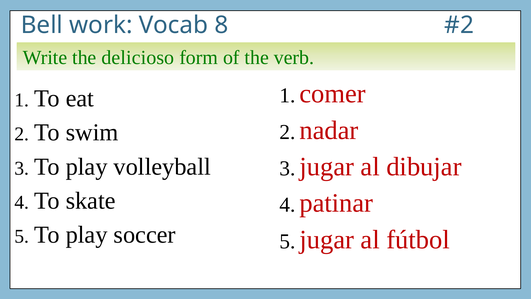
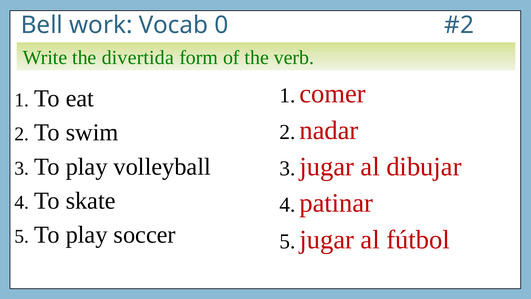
8: 8 -> 0 (221, 25)
delicioso: delicioso -> divertida (138, 58)
